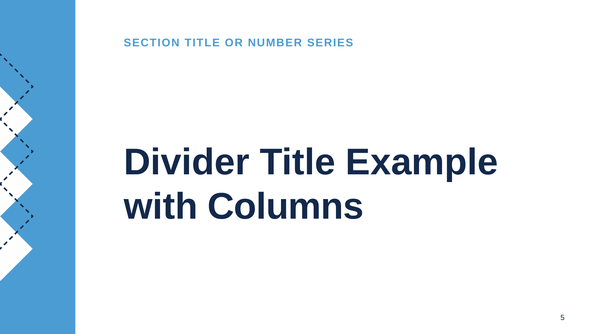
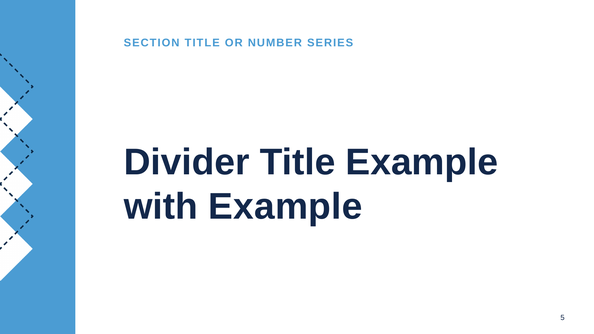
with Columns: Columns -> Example (285, 207)
